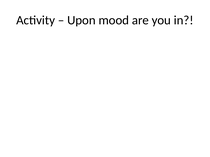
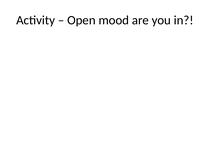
Upon: Upon -> Open (81, 20)
